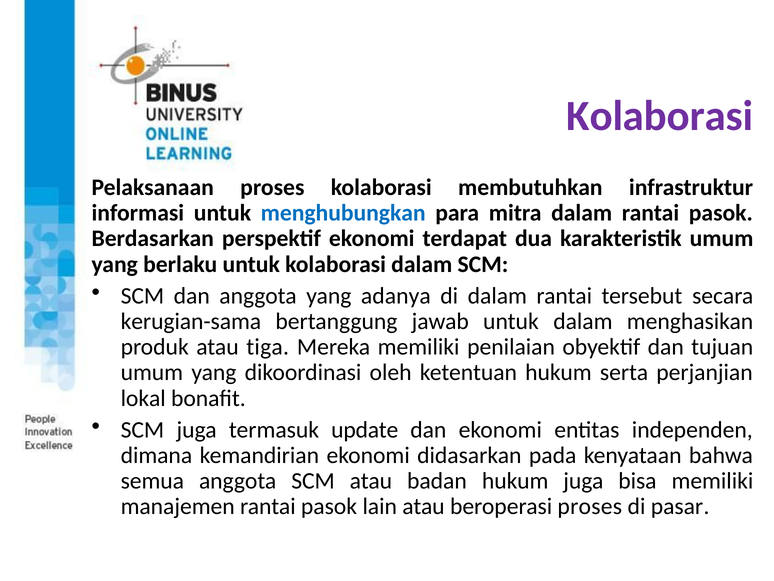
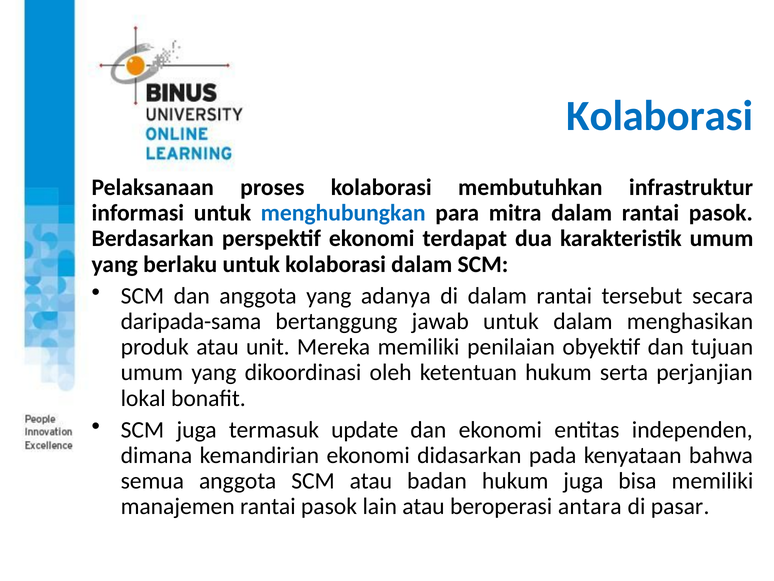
Kolaborasi colour: purple -> blue (660, 116)
kerugian-sama: kerugian-sama -> daripada-sama (191, 321)
tiga: tiga -> unit (268, 347)
beroperasi proses: proses -> antara (590, 506)
